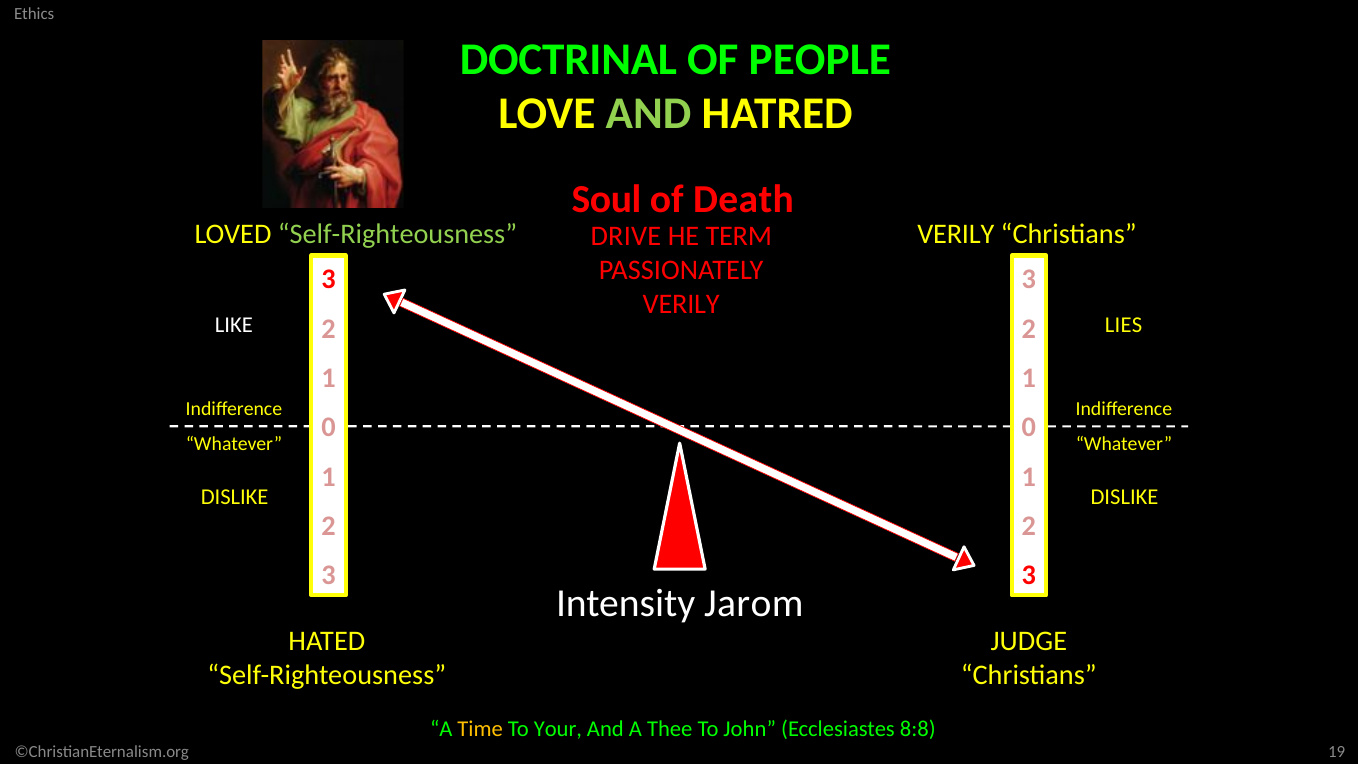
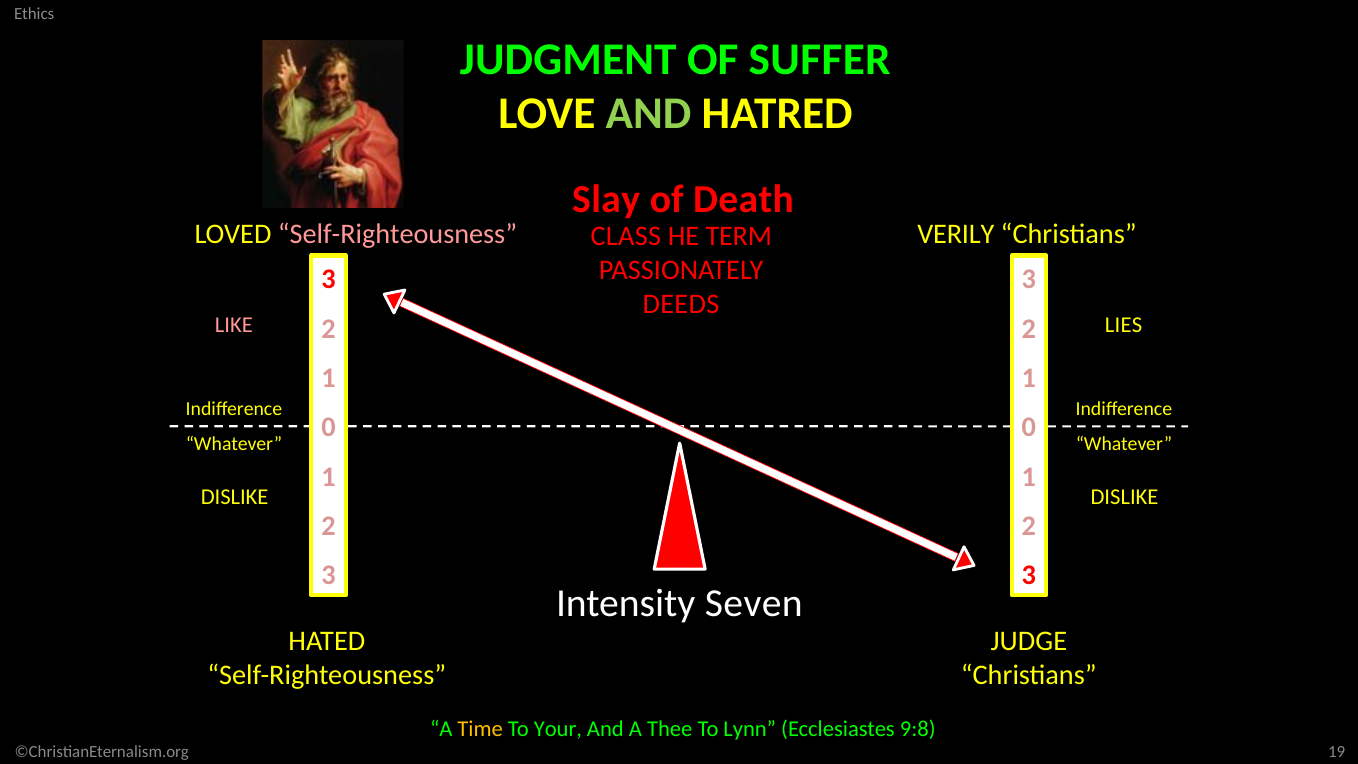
DOCTRINAL: DOCTRINAL -> JUDGMENT (568, 60)
PEOPLE: PEOPLE -> SUFFER (820, 60)
Soul: Soul -> Slay (606, 200)
Self-Righteousness colour: light green -> pink (397, 234)
DRIVE: DRIVE -> CLASS (626, 236)
VERILY: VERILY -> DEEDS (681, 304)
LIKE colour: white -> pink (234, 325)
Jarom: Jarom -> Seven (754, 603)
John: John -> Lynn (750, 729)
8:8: 8:8 -> 9:8 (918, 729)
